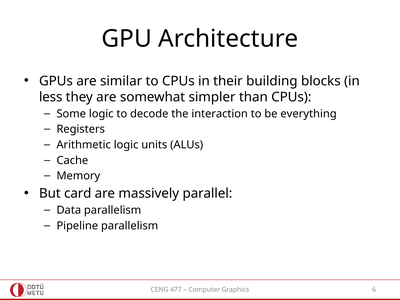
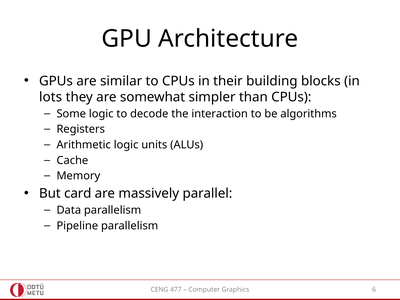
less: less -> lots (51, 97)
everything: everything -> algorithms (309, 114)
